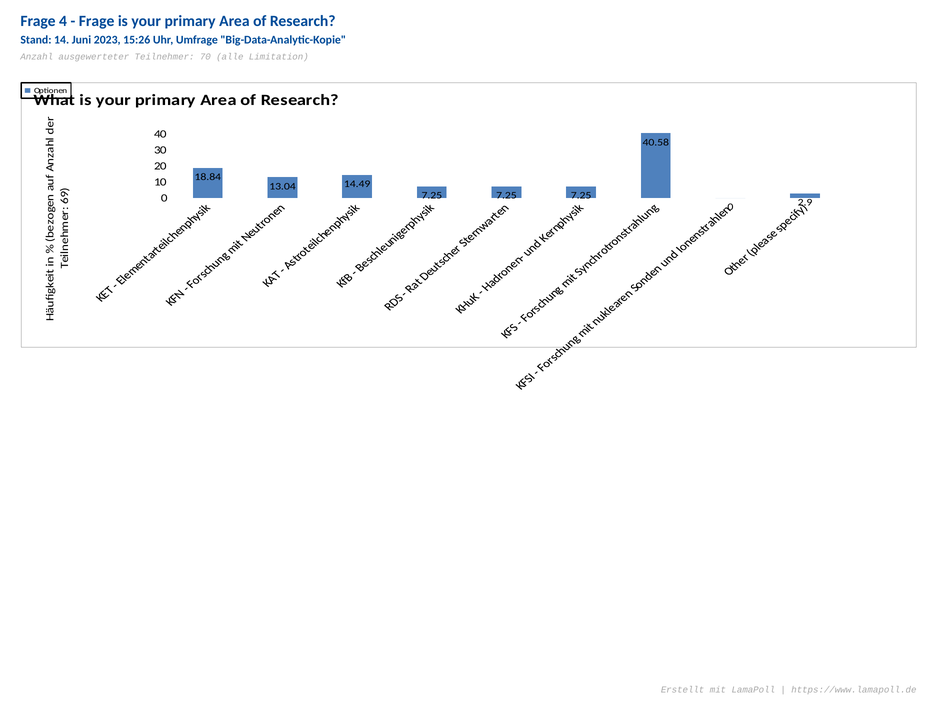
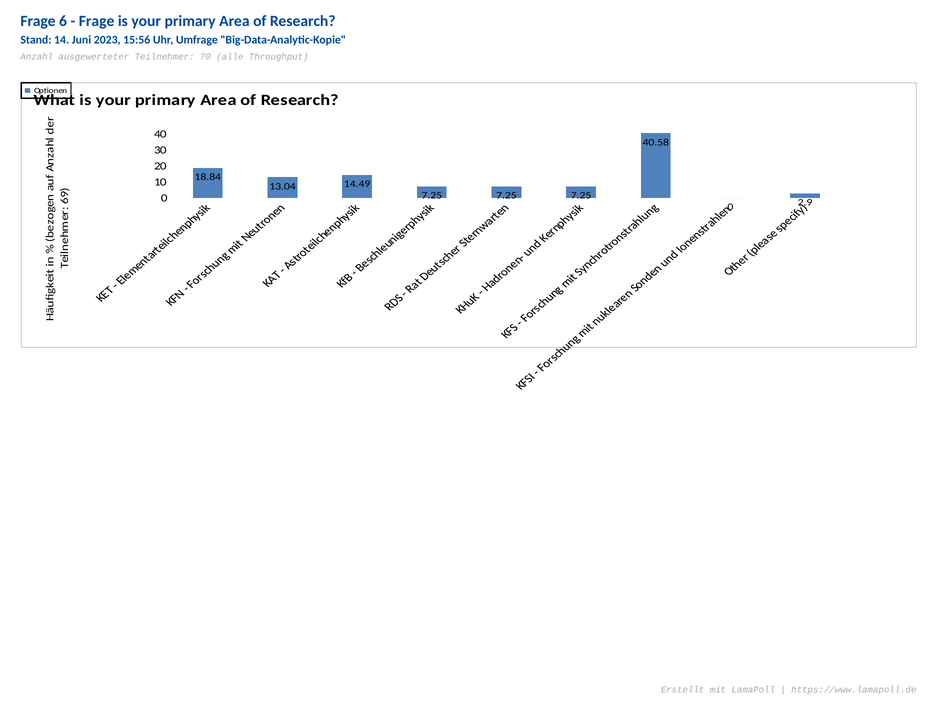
Frage 4: 4 -> 6 (63, 21)
15:26: 15:26 -> 15:56 (137, 40)
Limitation: Limitation -> Throughput (279, 57)
